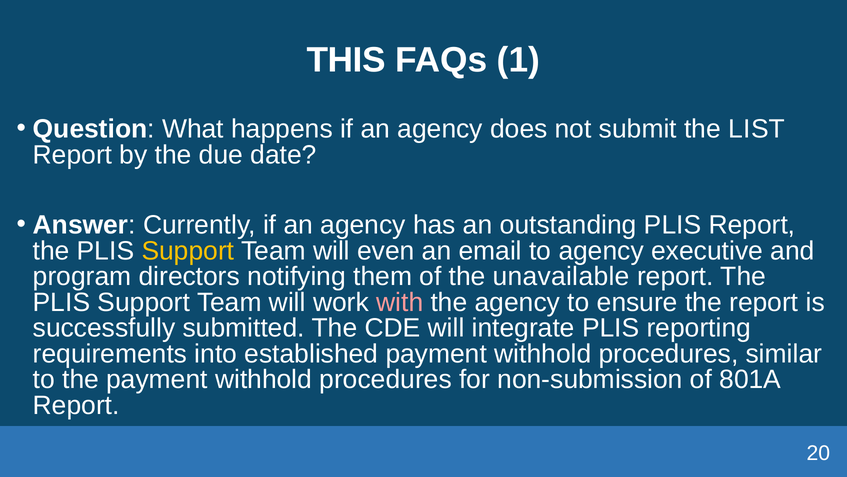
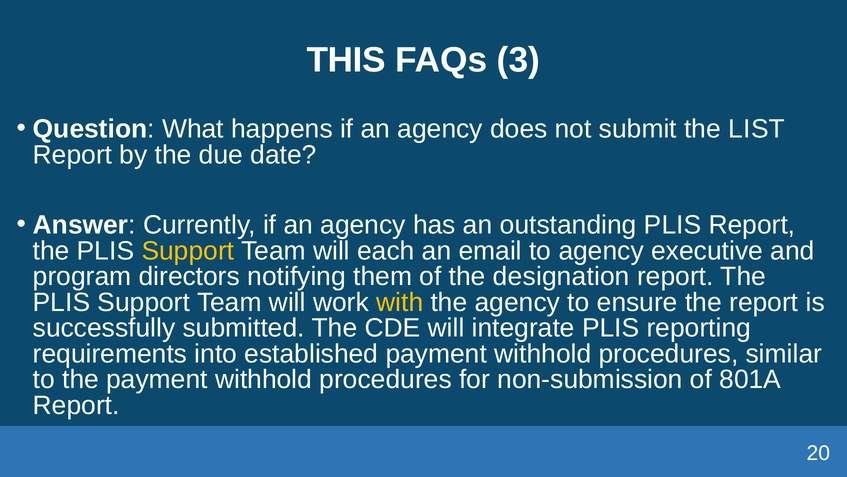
1: 1 -> 3 (518, 60)
even: even -> each (386, 250)
unavailable: unavailable -> designation (561, 276)
with colour: pink -> yellow (400, 302)
